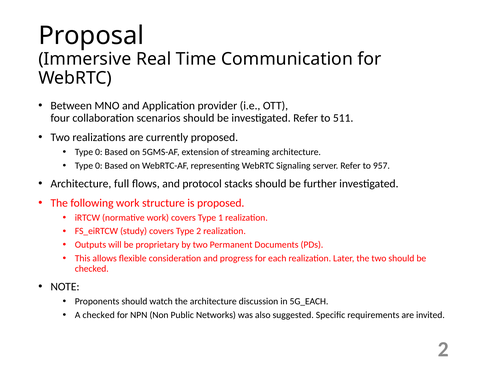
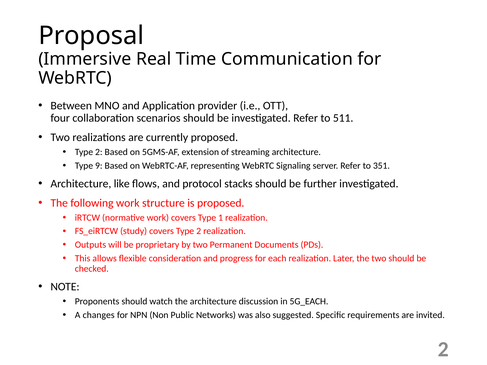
0: 0 -> 2 (99, 152)
0: 0 -> 9 (99, 166)
957: 957 -> 351 (381, 166)
full: full -> like (122, 184)
A checked: checked -> changes (99, 315)
